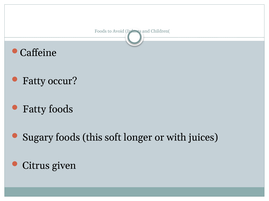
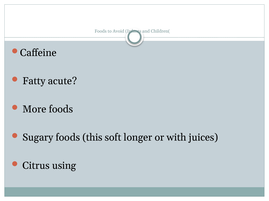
occur: occur -> acute (62, 81)
Fatty: Fatty -> More (34, 110)
given: given -> using (64, 166)
